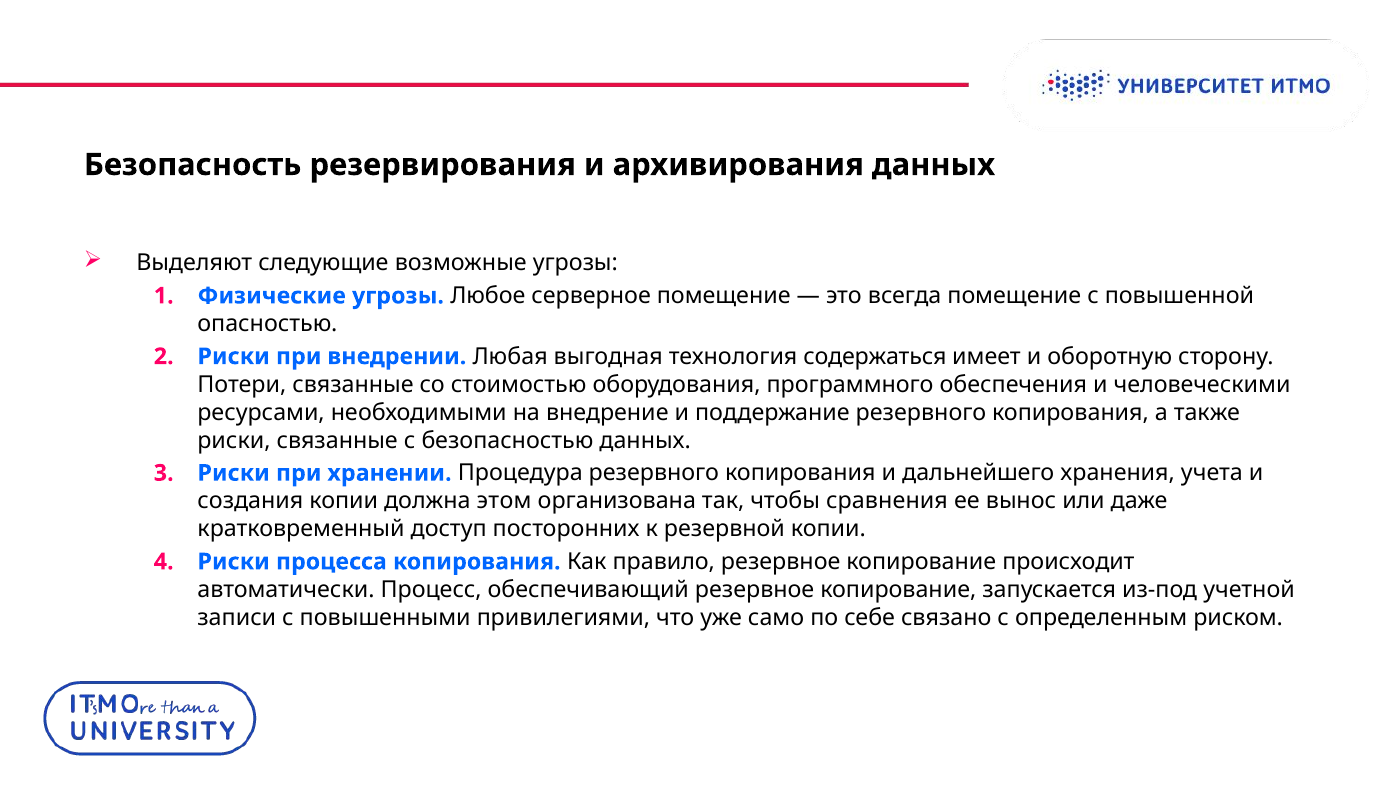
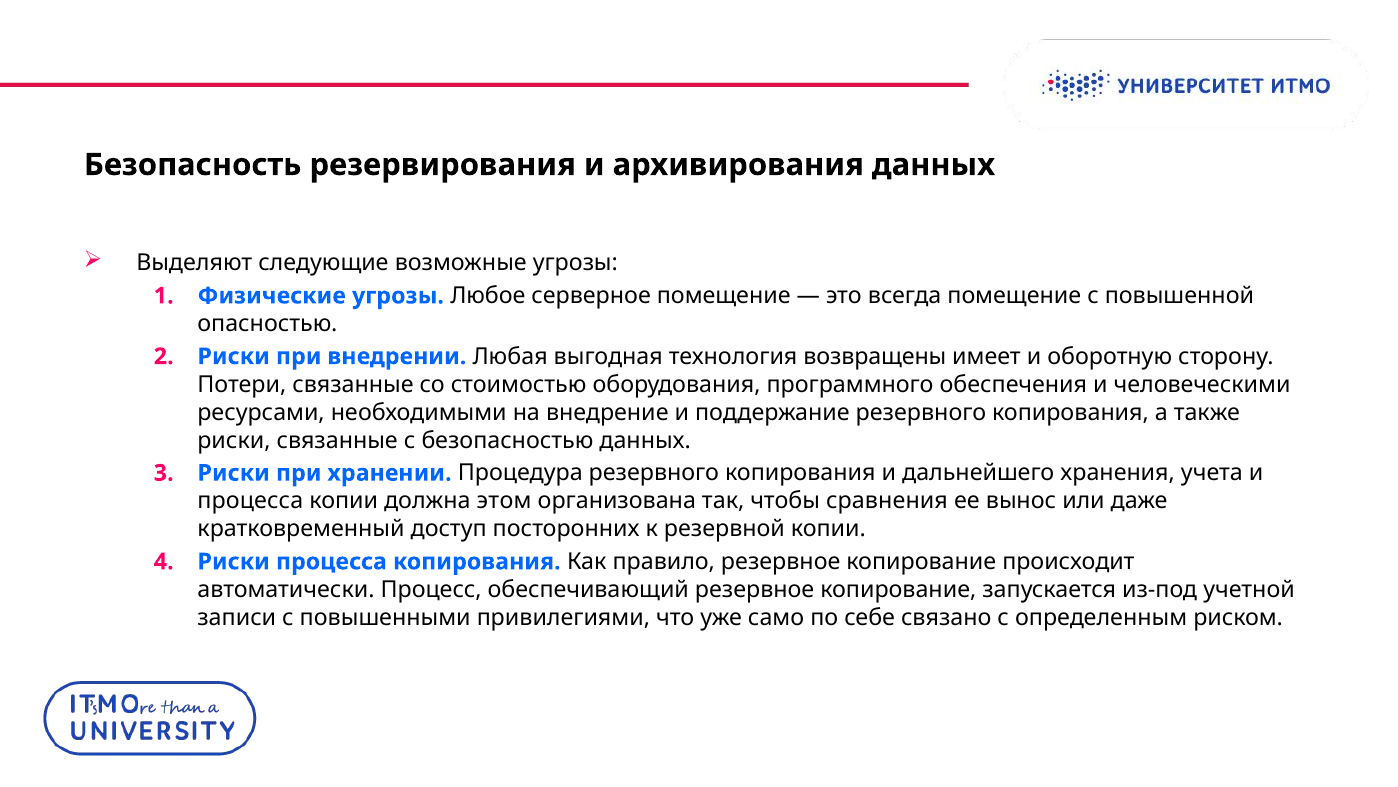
содержаться: содержаться -> возвращены (875, 356)
создания: создания -> процесса (250, 501)
